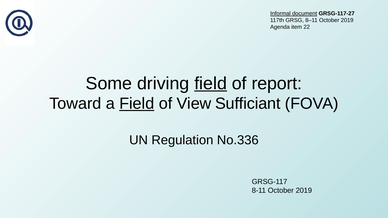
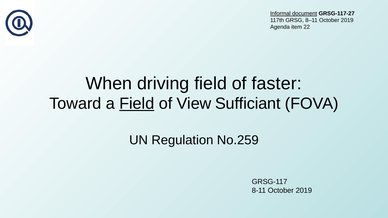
Some: Some -> When (109, 84)
field underline: present -> none (211, 84)
report: report -> faster (277, 84)
No.336: No.336 -> No.259 (238, 140)
